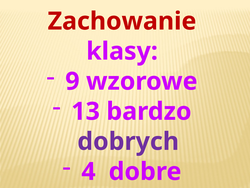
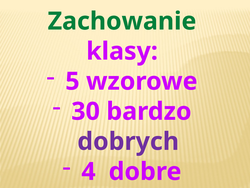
Zachowanie colour: red -> green (122, 21)
9: 9 -> 5 (72, 81)
13: 13 -> 30 (86, 111)
